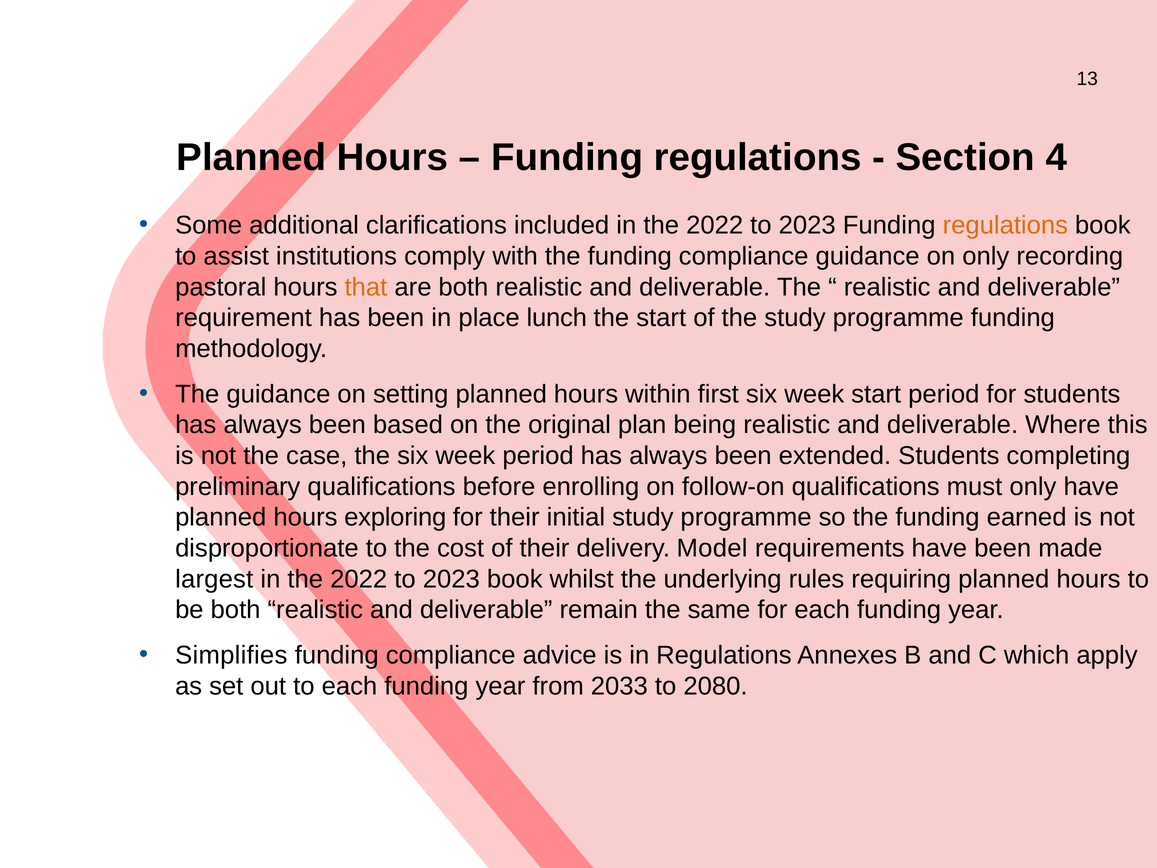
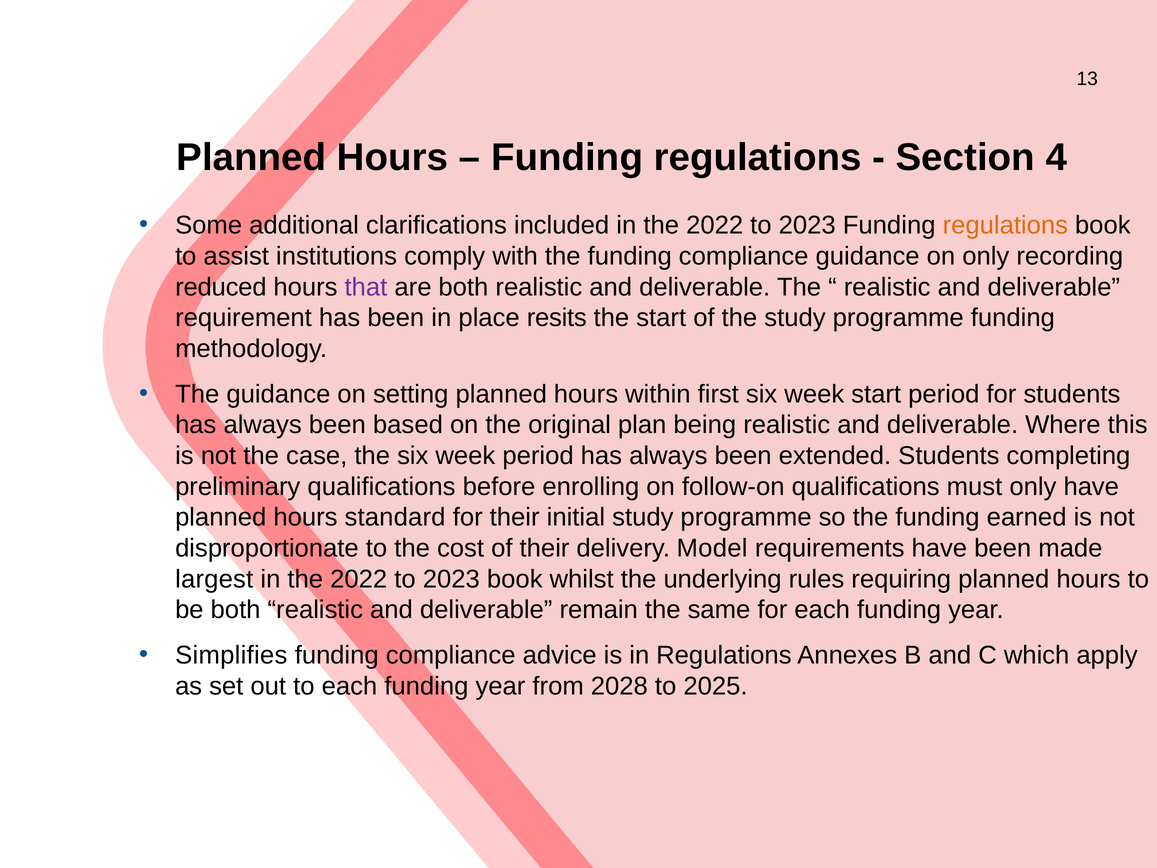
pastoral: pastoral -> reduced (221, 287)
that colour: orange -> purple (366, 287)
lunch: lunch -> resits (557, 318)
exploring: exploring -> standard (395, 517)
2033: 2033 -> 2028 (619, 686)
2080: 2080 -> 2025 (715, 686)
